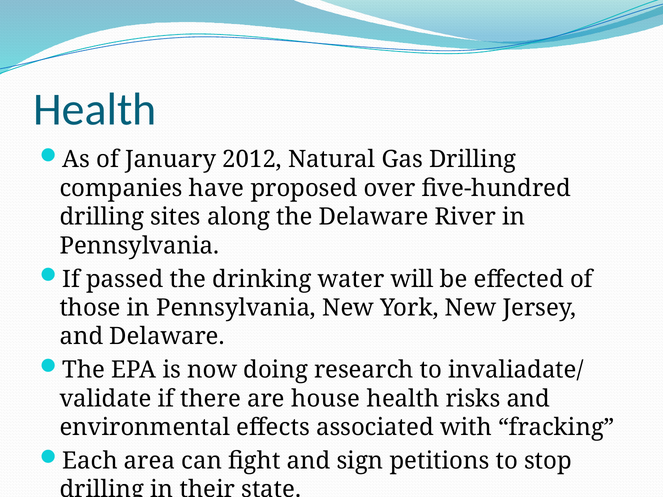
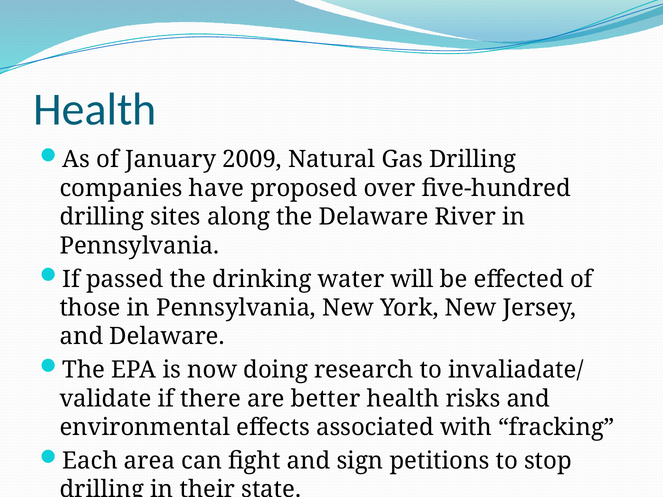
2012: 2012 -> 2009 (252, 160)
house: house -> better (326, 399)
